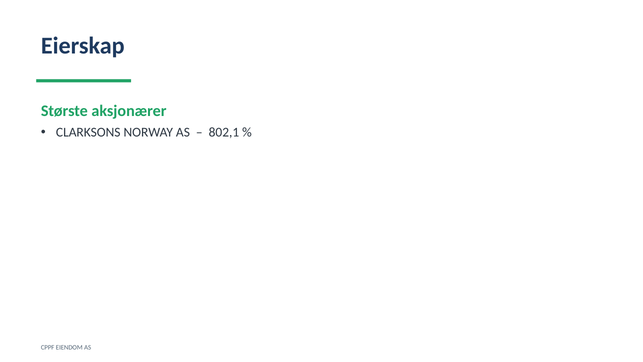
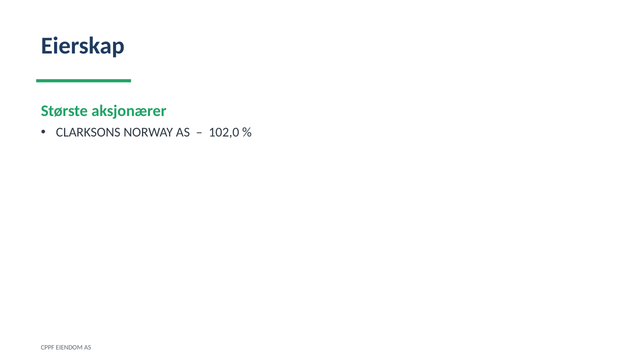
802,1: 802,1 -> 102,0 (224, 132)
